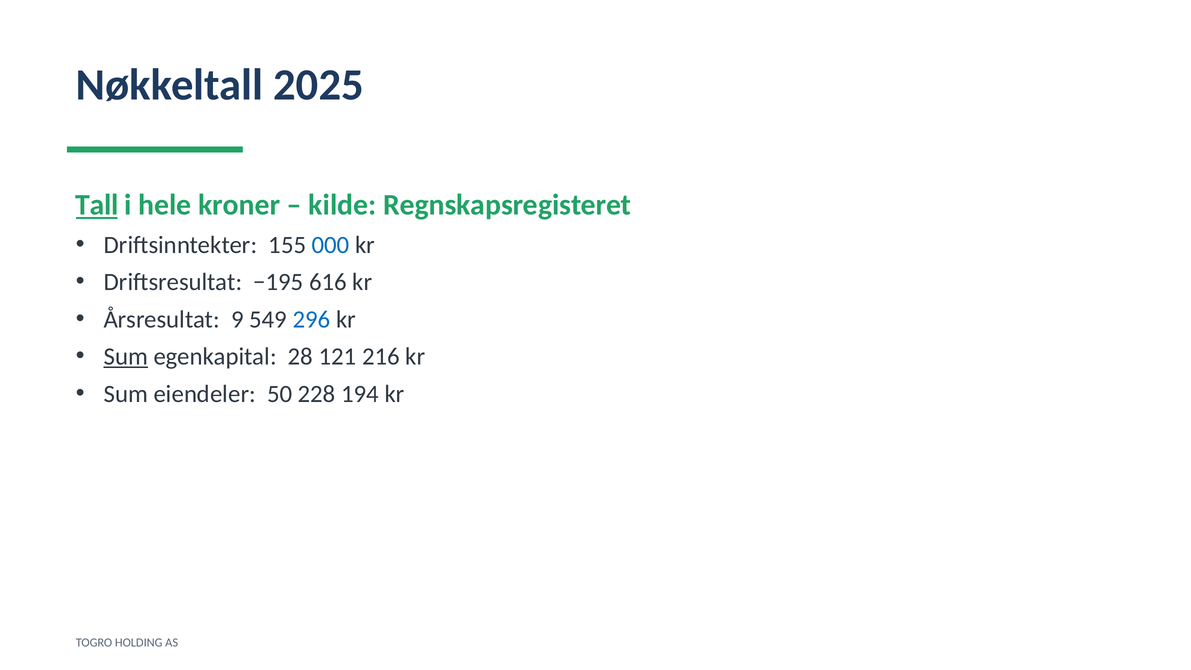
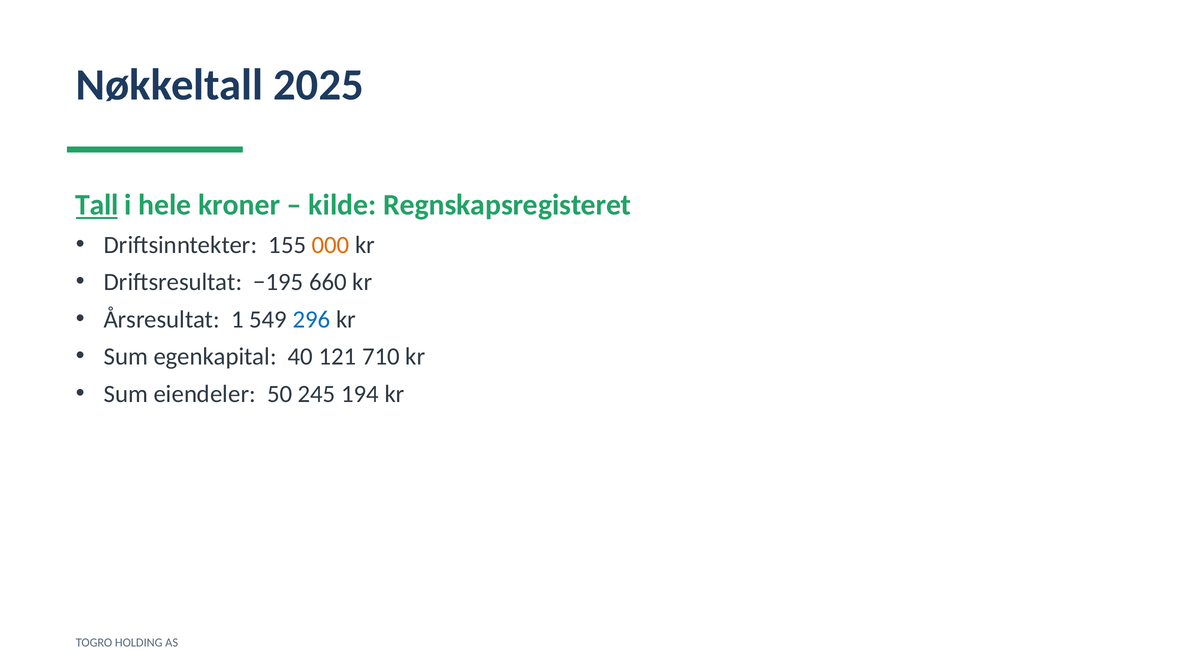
000 colour: blue -> orange (331, 245)
616: 616 -> 660 (328, 282)
9: 9 -> 1 (237, 319)
Sum underline: present -> none (126, 357)
28: 28 -> 40 (300, 357)
216: 216 -> 710 (381, 357)
228: 228 -> 245 (317, 394)
